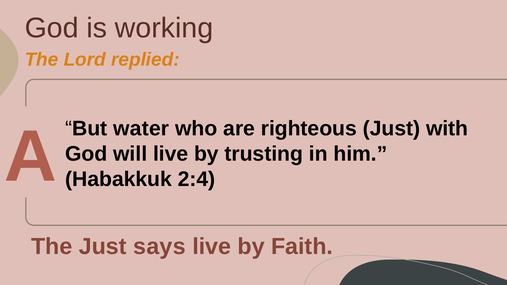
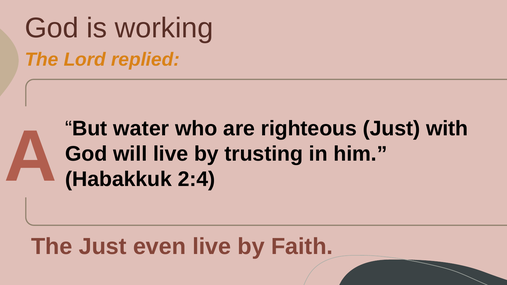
says: says -> even (160, 247)
